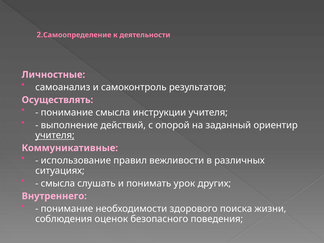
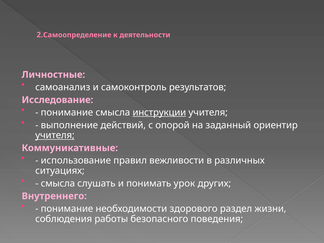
Осуществлять: Осуществлять -> Исследование (57, 100)
инструкции underline: none -> present (159, 113)
поиска: поиска -> раздел (236, 209)
оценок: оценок -> работы (111, 219)
